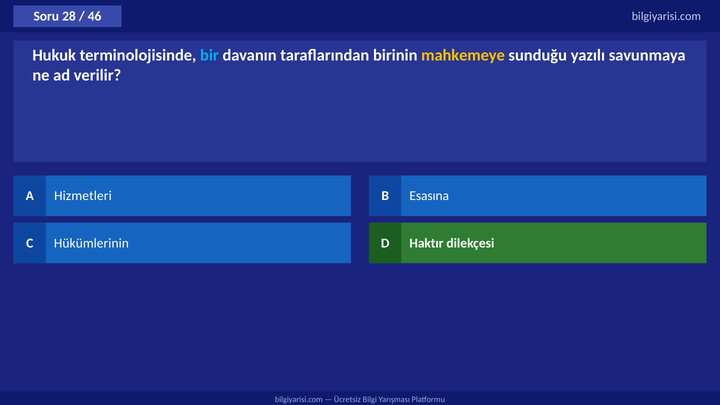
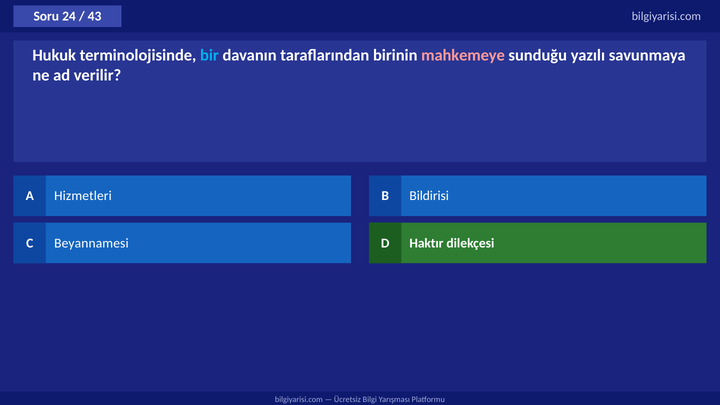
28: 28 -> 24 (69, 16)
46: 46 -> 43 (95, 16)
mahkemeye colour: yellow -> pink (463, 55)
Esasına: Esasına -> Bildirisi (429, 196)
Hükümlerinin: Hükümlerinin -> Beyannamesi (91, 243)
